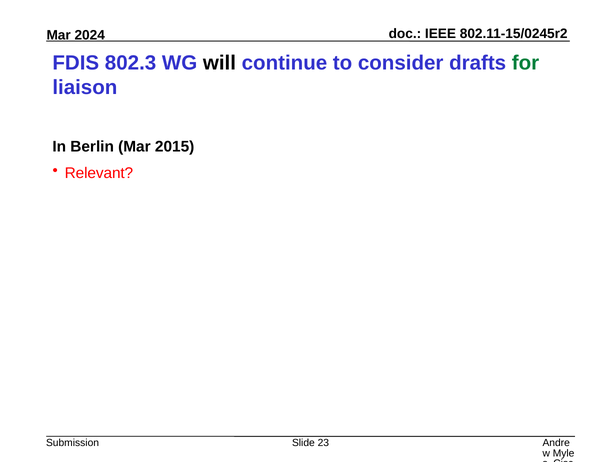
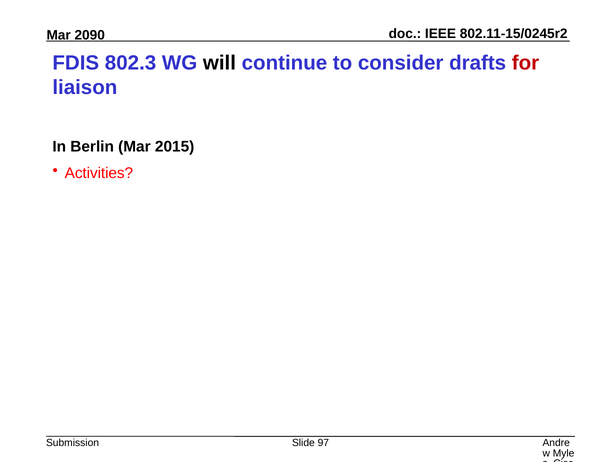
2024: 2024 -> 2090 (90, 35)
for colour: green -> red (526, 63)
Relevant: Relevant -> Activities (99, 173)
23: 23 -> 97 (323, 443)
